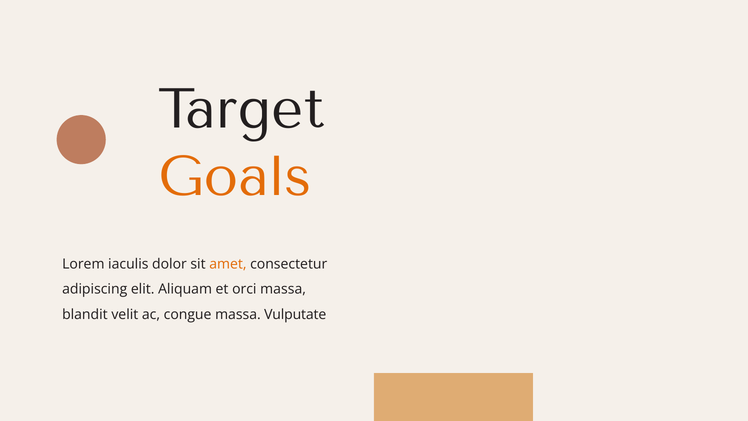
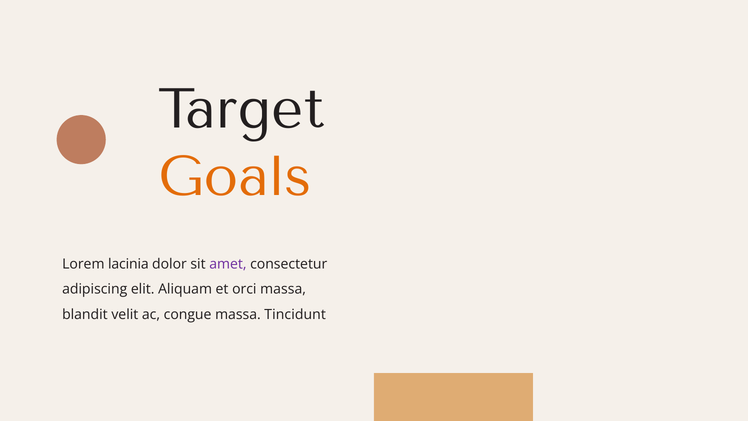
iaculis: iaculis -> lacinia (128, 264)
amet colour: orange -> purple (228, 264)
Vulputate: Vulputate -> Tincidunt (295, 314)
